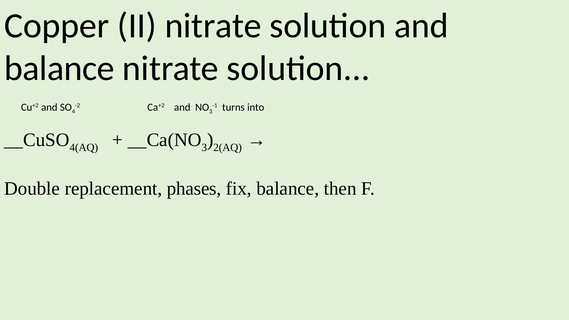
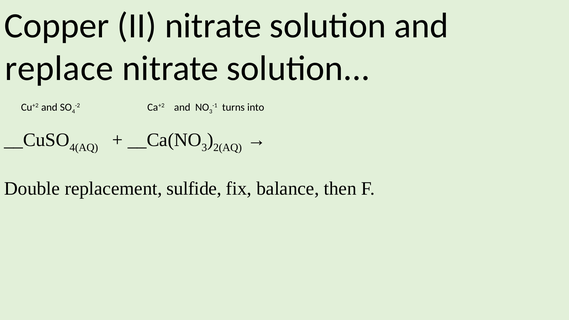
balance: balance -> replace (59, 69)
phases: phases -> sulfide (194, 189)
